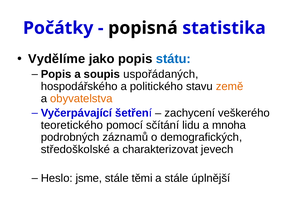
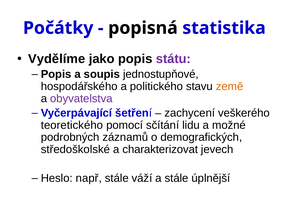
státu colour: blue -> purple (173, 59)
uspořádaných: uspořádaných -> jednostupňové (161, 74)
obyvatelstva colour: orange -> purple (81, 98)
mnoha: mnoha -> možné (229, 125)
jsme: jsme -> např (89, 178)
těmi: těmi -> váží (142, 178)
